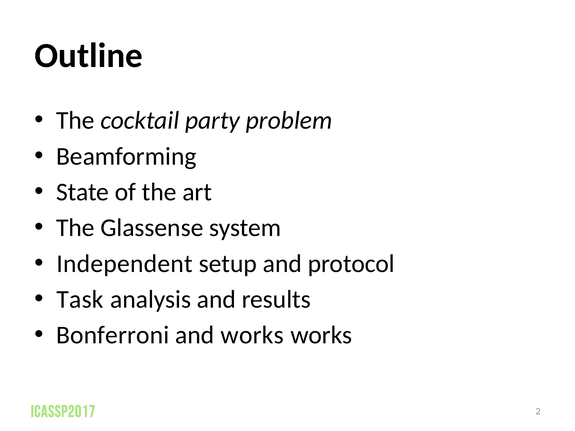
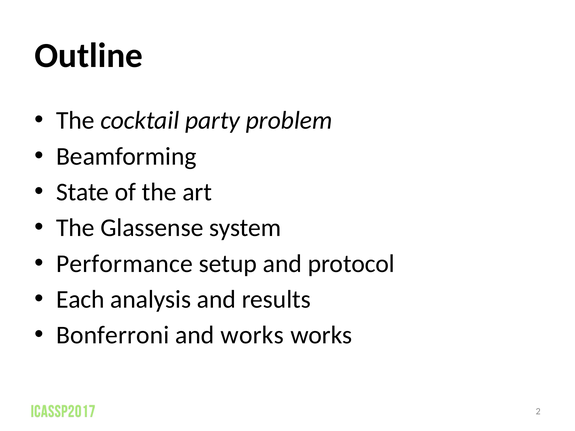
Independent: Independent -> Performance (125, 264)
Task: Task -> Each (80, 300)
